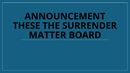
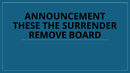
MATTER: MATTER -> REMOVE (48, 35)
